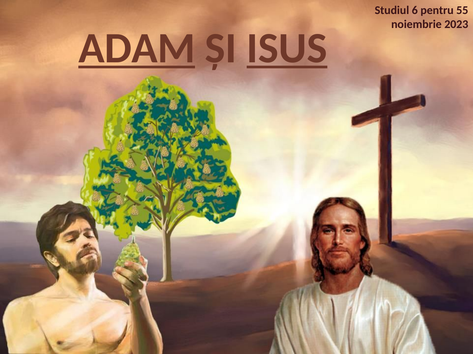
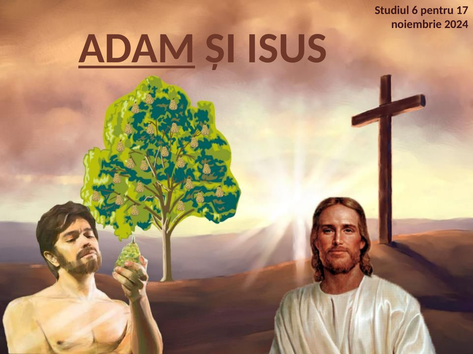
55: 55 -> 17 (462, 10)
2023: 2023 -> 2024 (456, 24)
ISUS underline: present -> none (287, 48)
